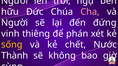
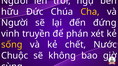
Cha colour: pink -> yellow (90, 12)
thiêng: thiêng -> truyền (36, 34)
Thành: Thành -> Chuộc (15, 56)
